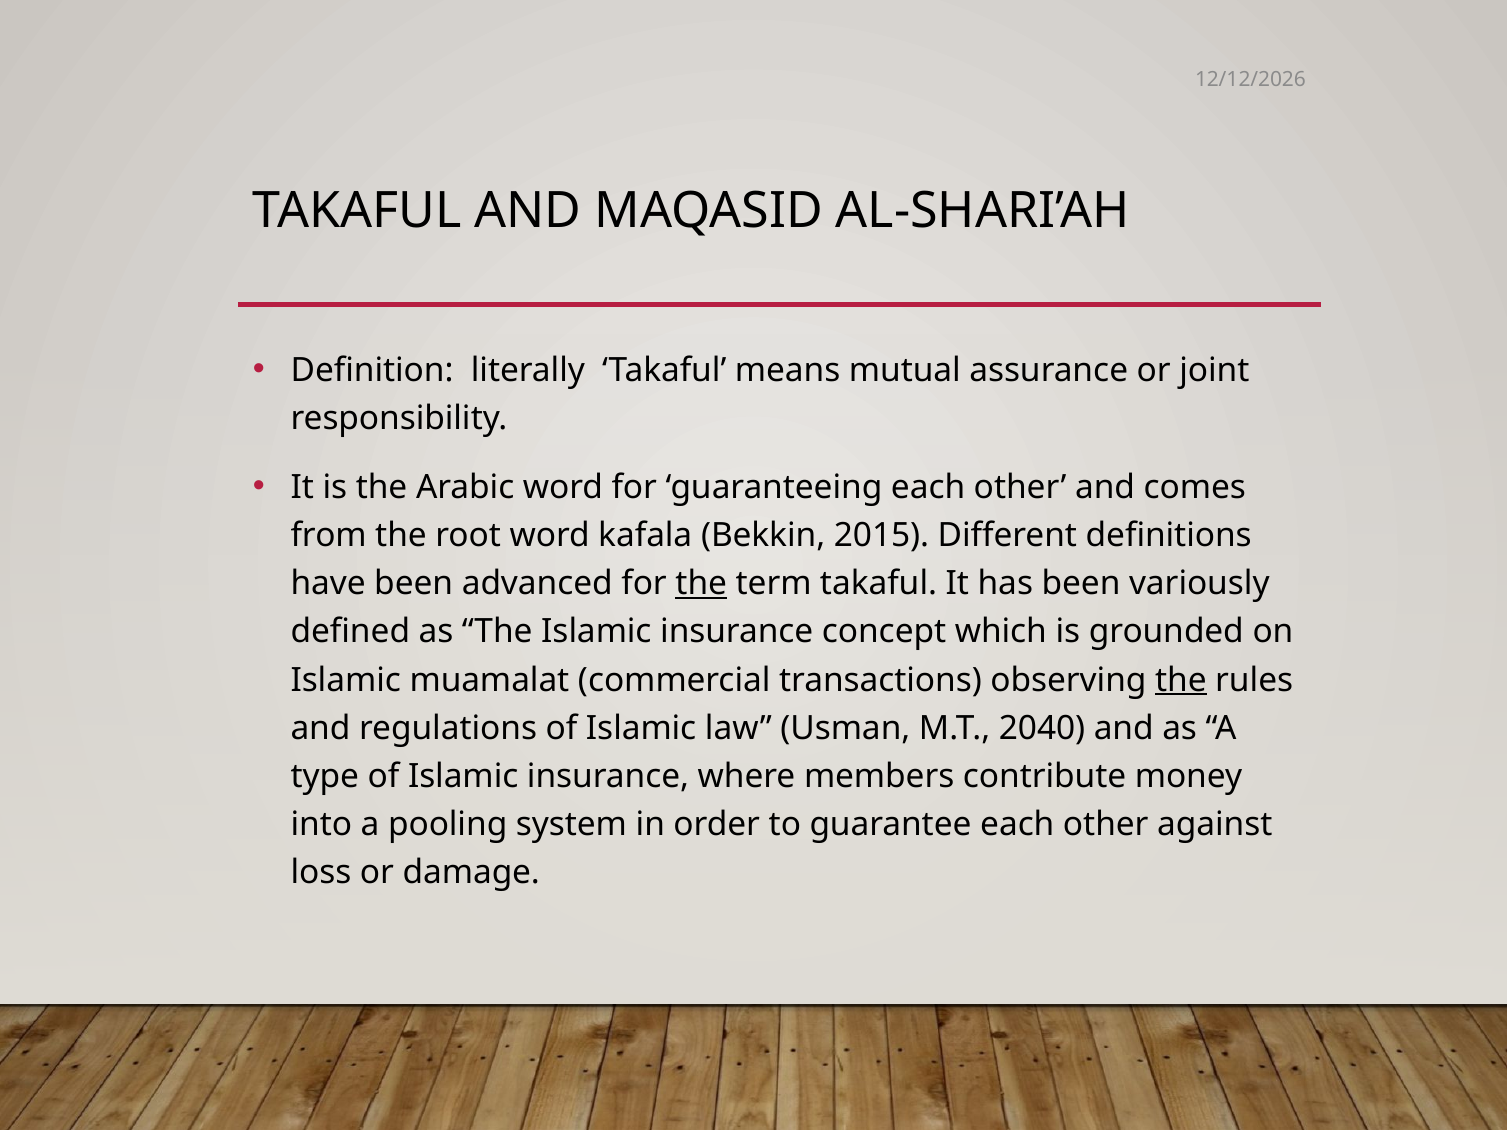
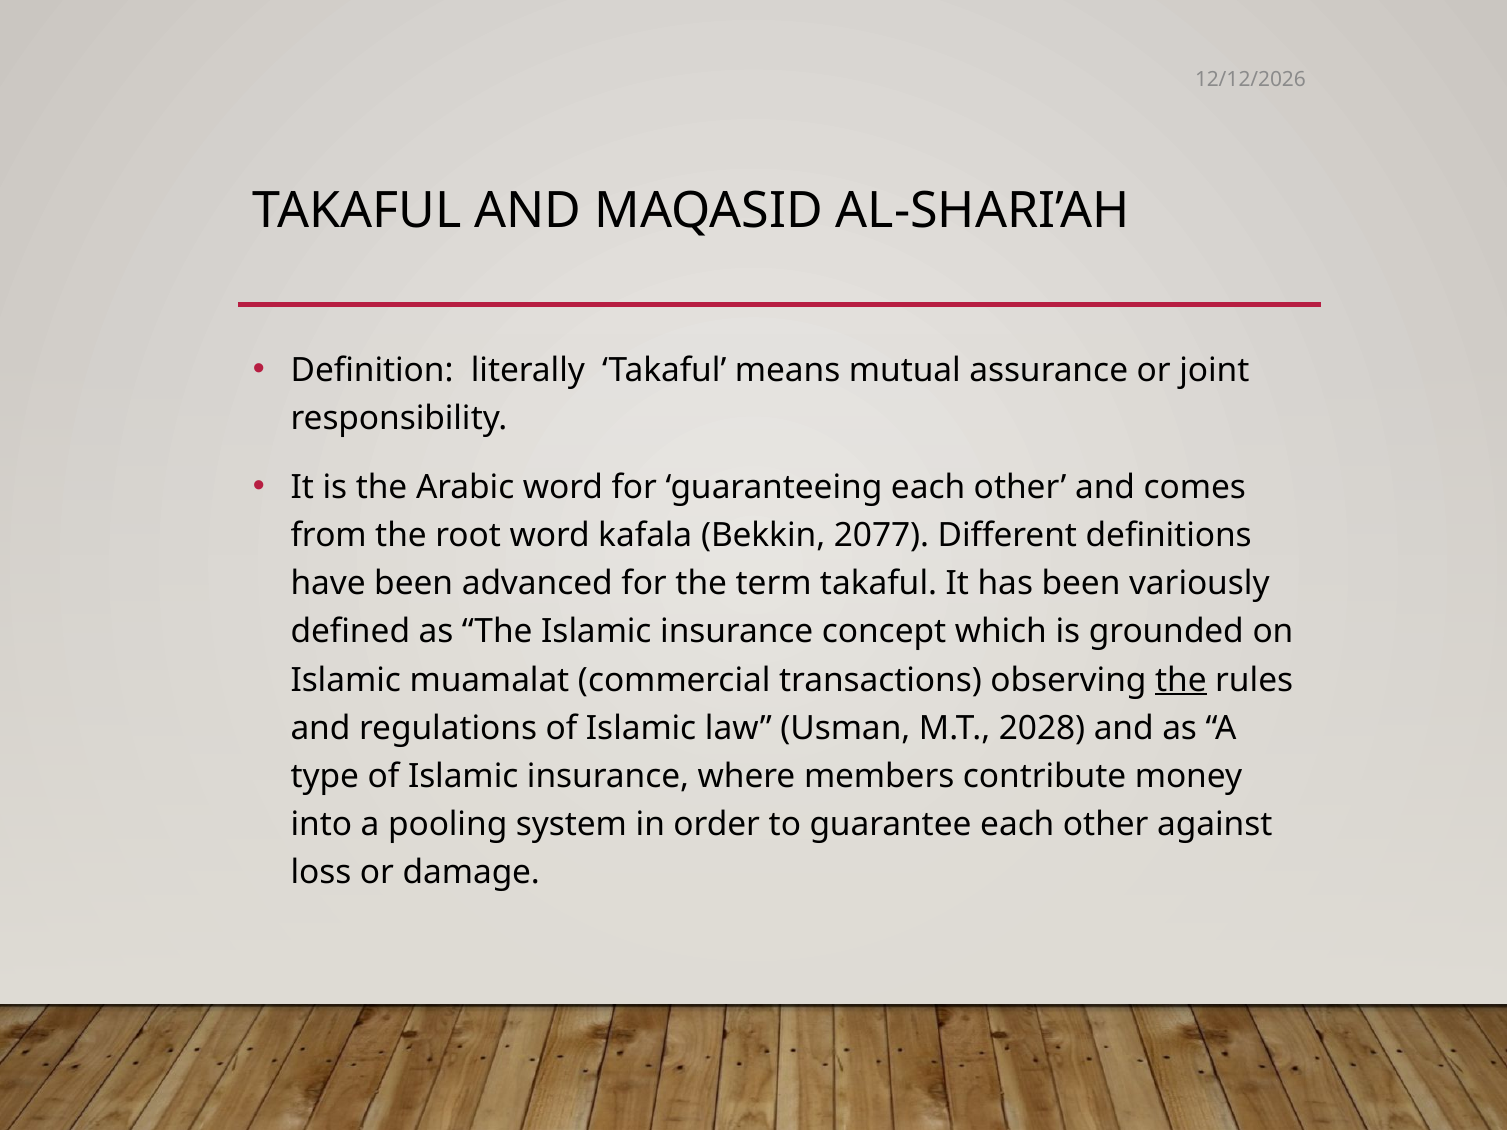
2015: 2015 -> 2077 (882, 536)
the underline: present -> none (701, 584)
2040: 2040 -> 2028 (1042, 728)
